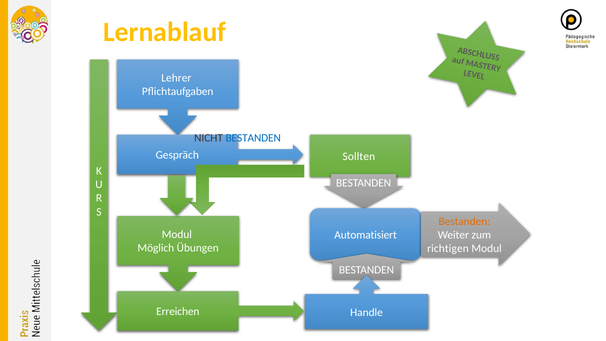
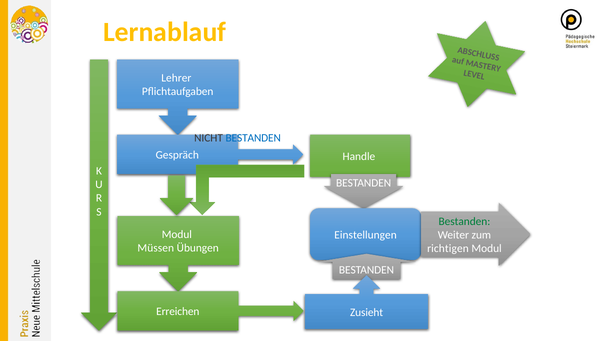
Sollten: Sollten -> Handle (359, 156)
Bestanden colour: orange -> green (464, 221)
Automatisiert: Automatisiert -> Einstellungen (366, 235)
Möglich: Möglich -> Müssen (156, 248)
Handle: Handle -> Zusieht (367, 312)
